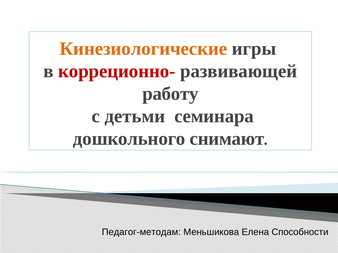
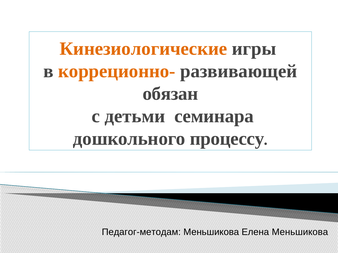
корреционно- colour: red -> orange (117, 71)
работу: работу -> обязан (170, 94)
снимают: снимают -> процессу (227, 139)
Елена Способности: Способности -> Меньшикова (300, 232)
